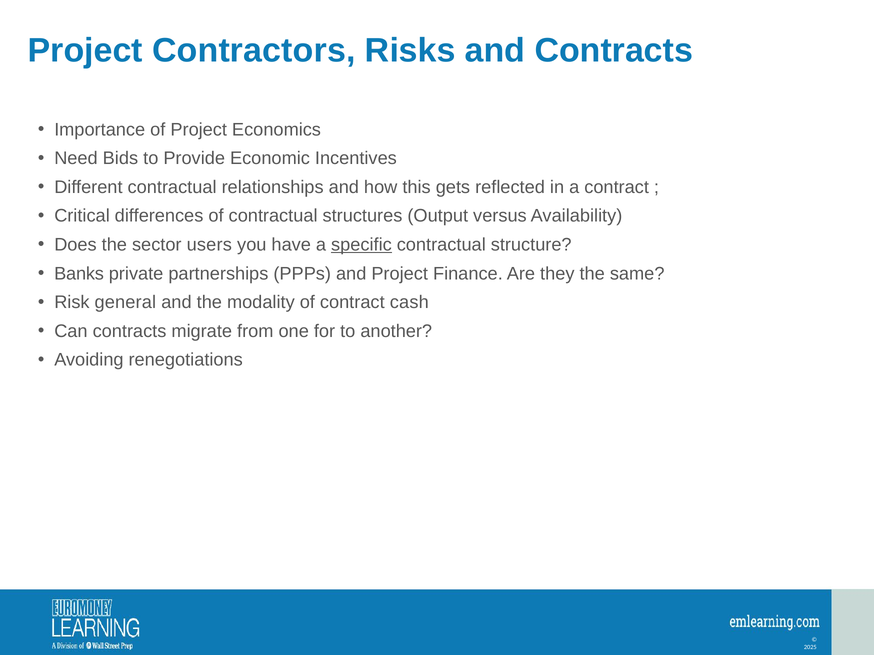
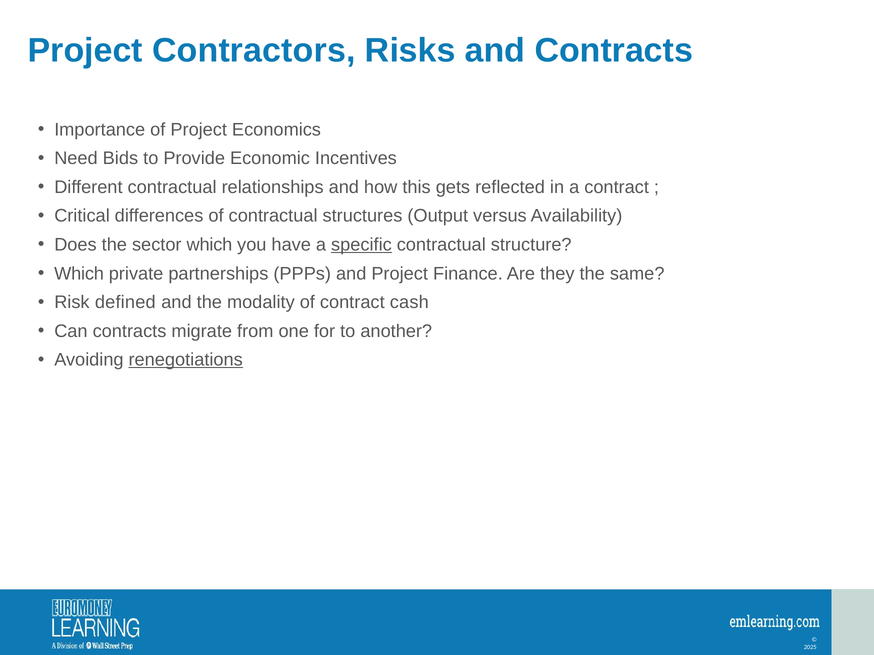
sector users: users -> which (209, 245)
Banks: Banks -> Which (79, 274)
general: general -> defined (125, 303)
renegotiations underline: none -> present (186, 360)
